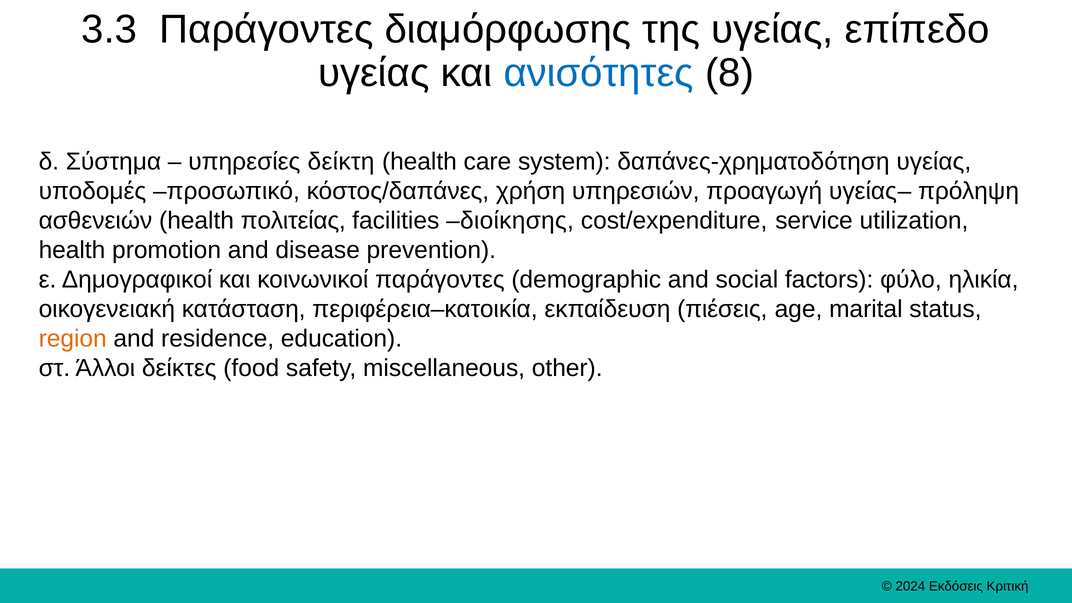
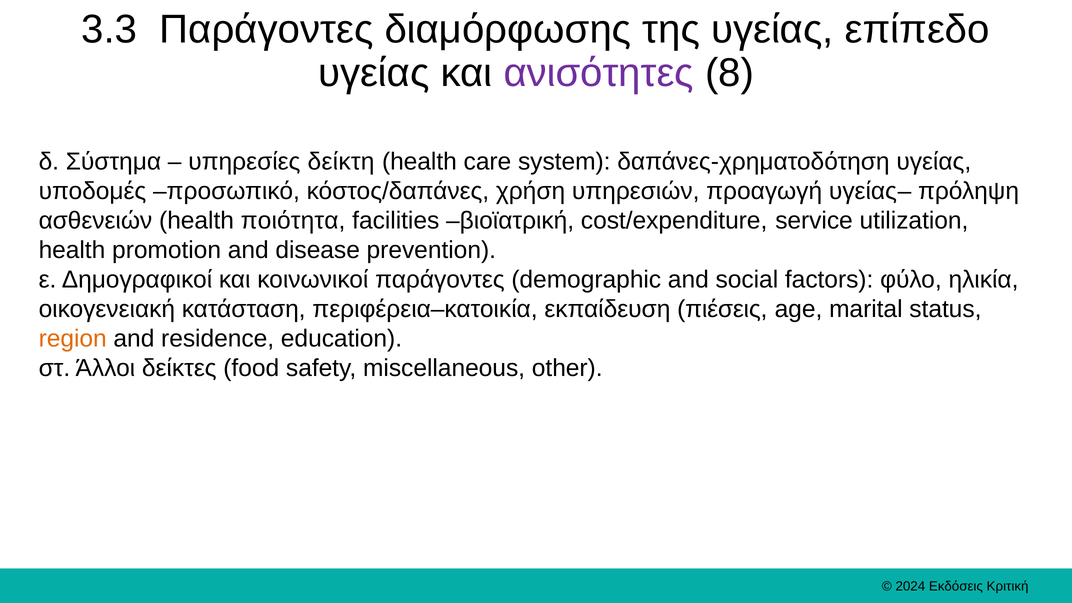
ανισότητες colour: blue -> purple (599, 73)
πολιτείας: πολιτείας -> ποιότητα (293, 221)
διοίκησης: διοίκησης -> βιοϊατρική (510, 221)
